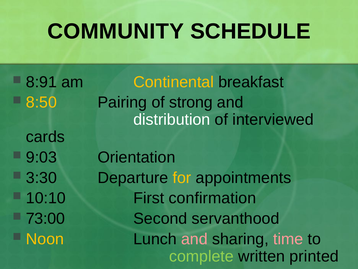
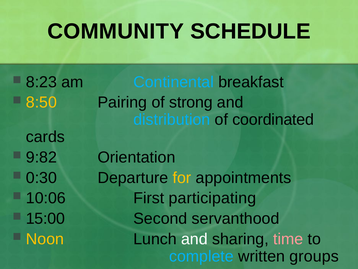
8:91: 8:91 -> 8:23 (41, 82)
Continental colour: yellow -> light blue (174, 82)
distribution colour: white -> light blue (172, 119)
interviewed: interviewed -> coordinated (273, 119)
9:03: 9:03 -> 9:82 (41, 157)
3:30: 3:30 -> 0:30 (41, 177)
10:10: 10:10 -> 10:06 (46, 198)
confirmation: confirmation -> participating (212, 198)
73:00: 73:00 -> 15:00 (45, 218)
and colour: pink -> white (194, 239)
complete colour: light green -> light blue (201, 256)
printed: printed -> groups (314, 256)
